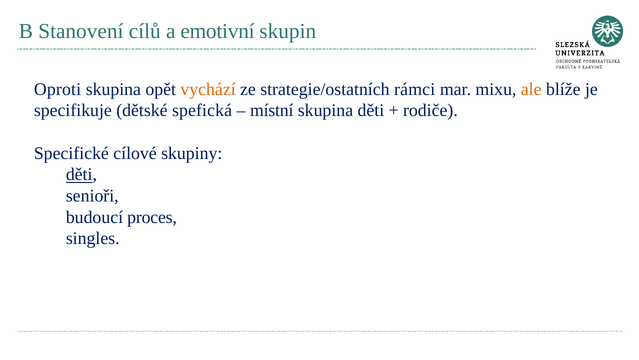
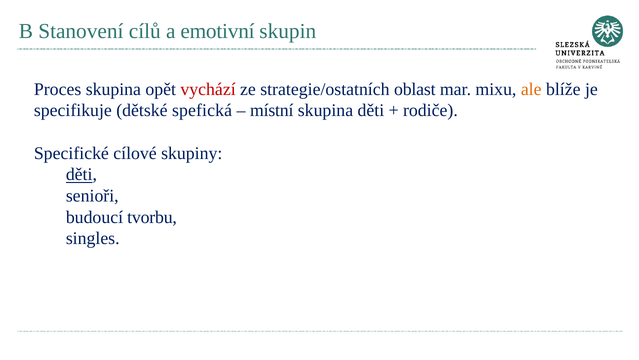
Oproti: Oproti -> Proces (58, 89)
vychází colour: orange -> red (208, 89)
rámci: rámci -> oblast (415, 89)
proces: proces -> tvorbu (152, 217)
